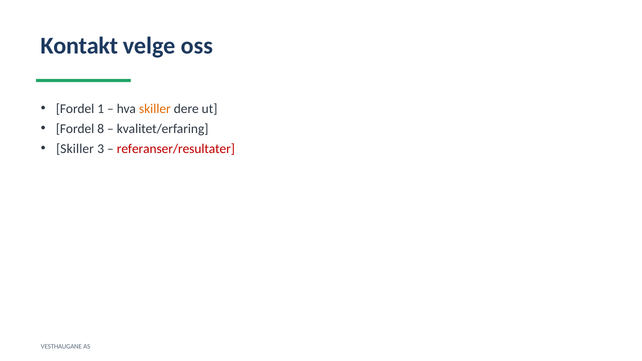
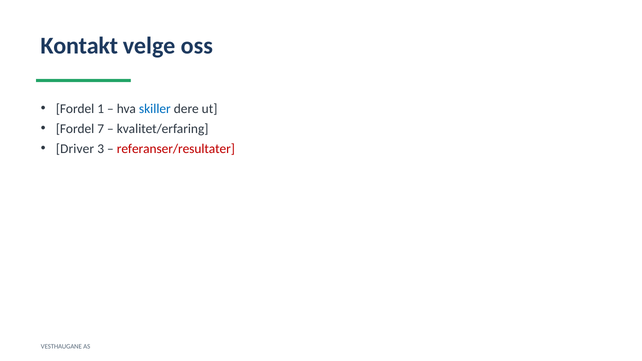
skiller colour: orange -> blue (155, 109)
8: 8 -> 7 (101, 129)
Skiller: Skiller -> Driver (75, 149)
